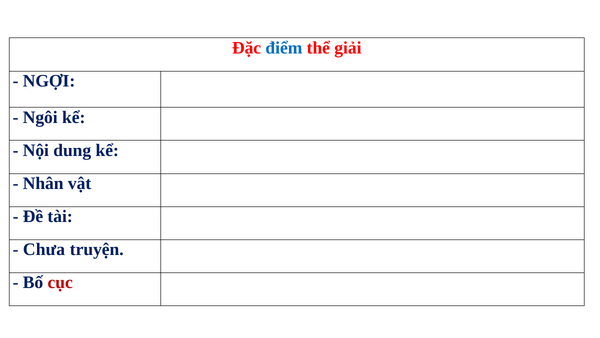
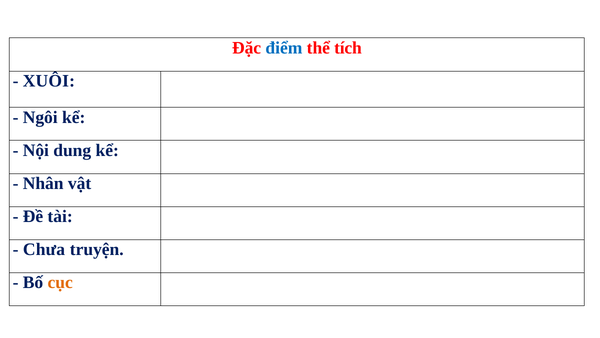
giải: giải -> tích (348, 48)
NGỢI: NGỢI -> XUÔI (49, 81)
cục colour: red -> orange (60, 282)
